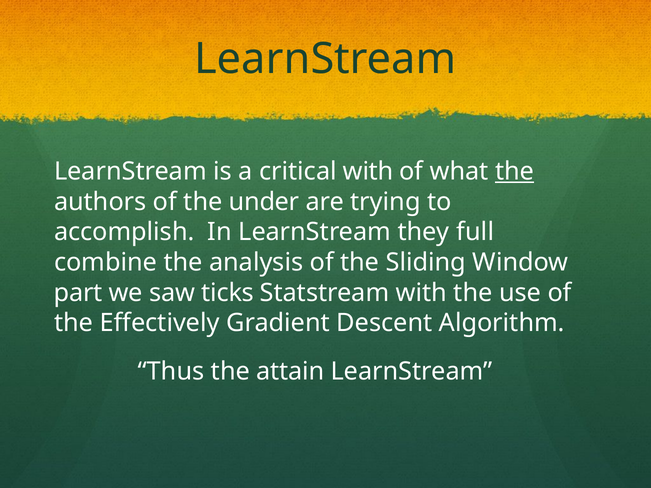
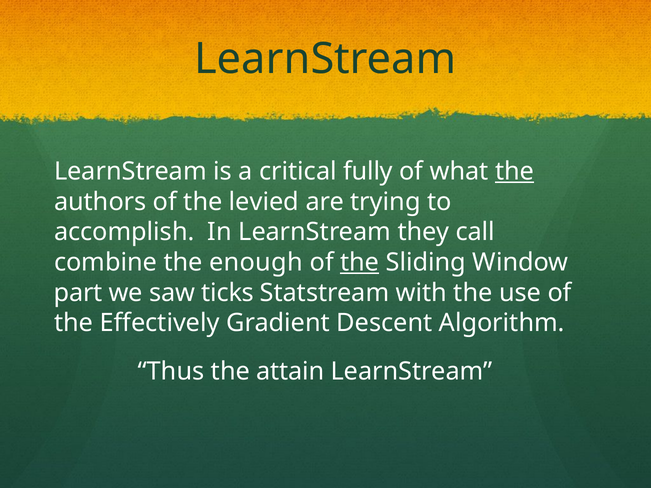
critical with: with -> fully (368, 172)
under: under -> levied (264, 202)
full: full -> call (475, 232)
analysis: analysis -> enough (256, 263)
the underline: none -> present (360, 263)
